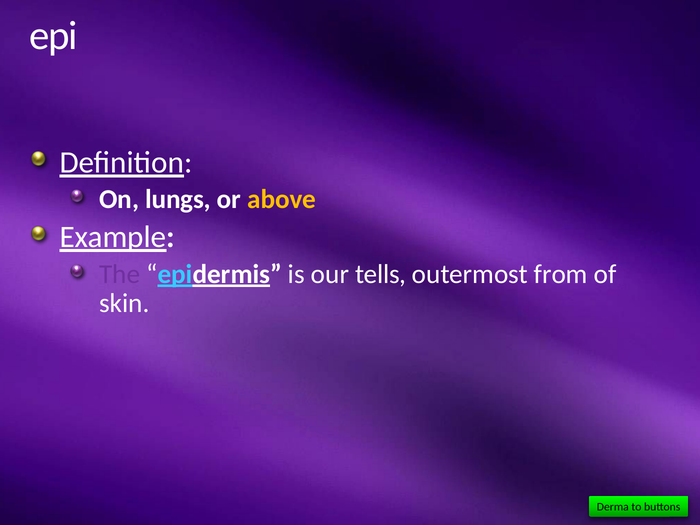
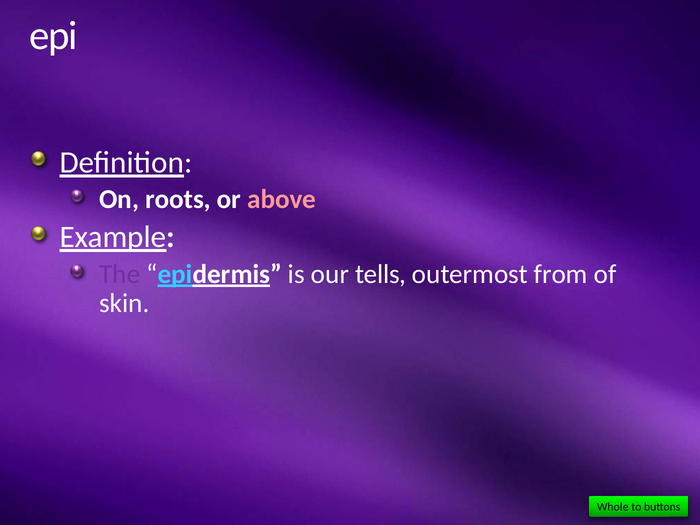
lungs: lungs -> roots (178, 199)
above colour: yellow -> pink (282, 199)
Derma: Derma -> Whole (613, 507)
